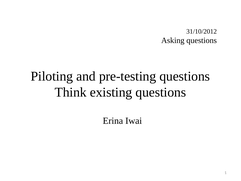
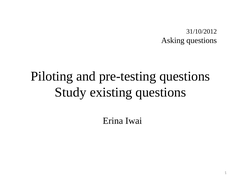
Think: Think -> Study (71, 92)
